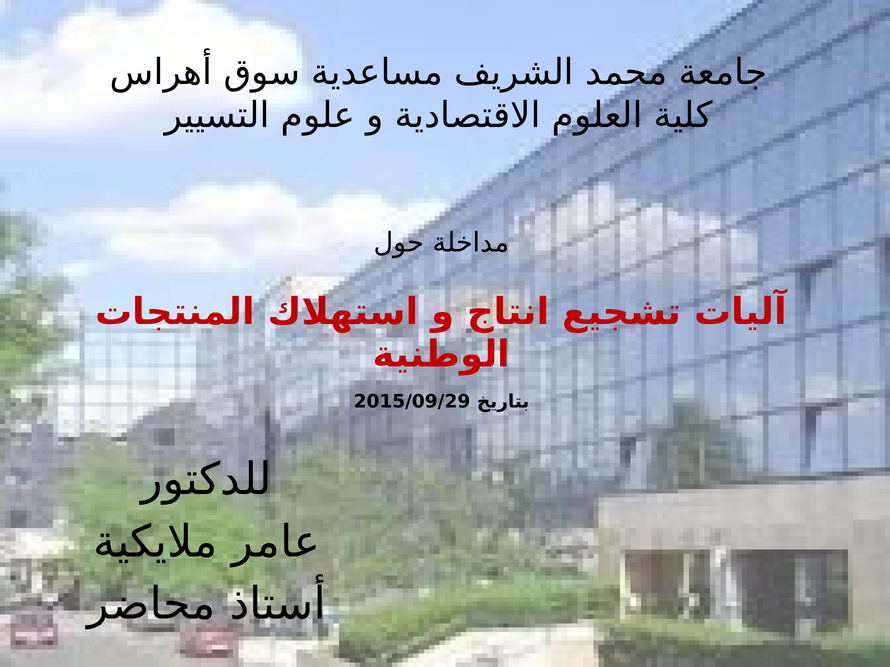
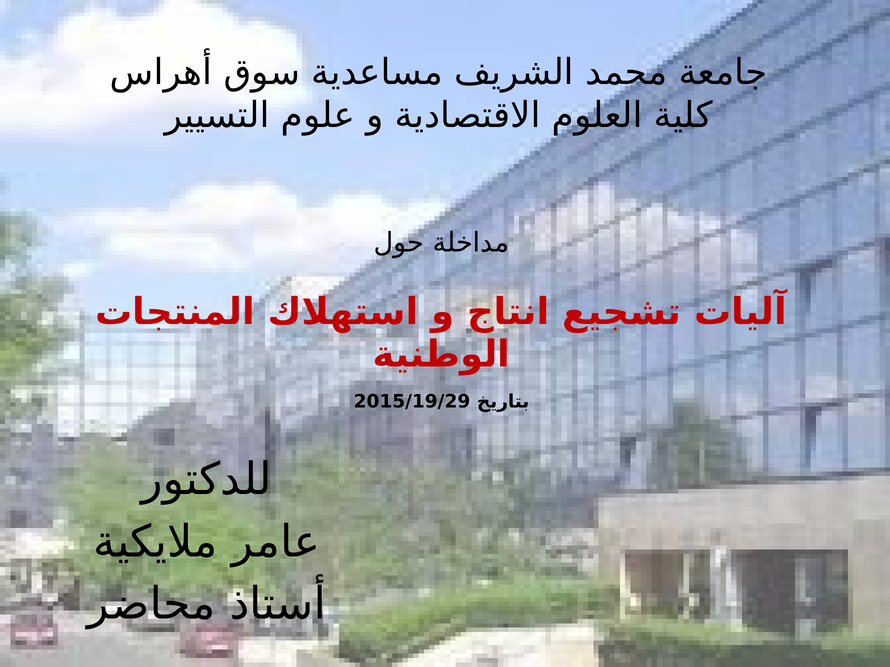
2015/09/29: 2015/09/29 -> 2015/19/29 (412, 402)
